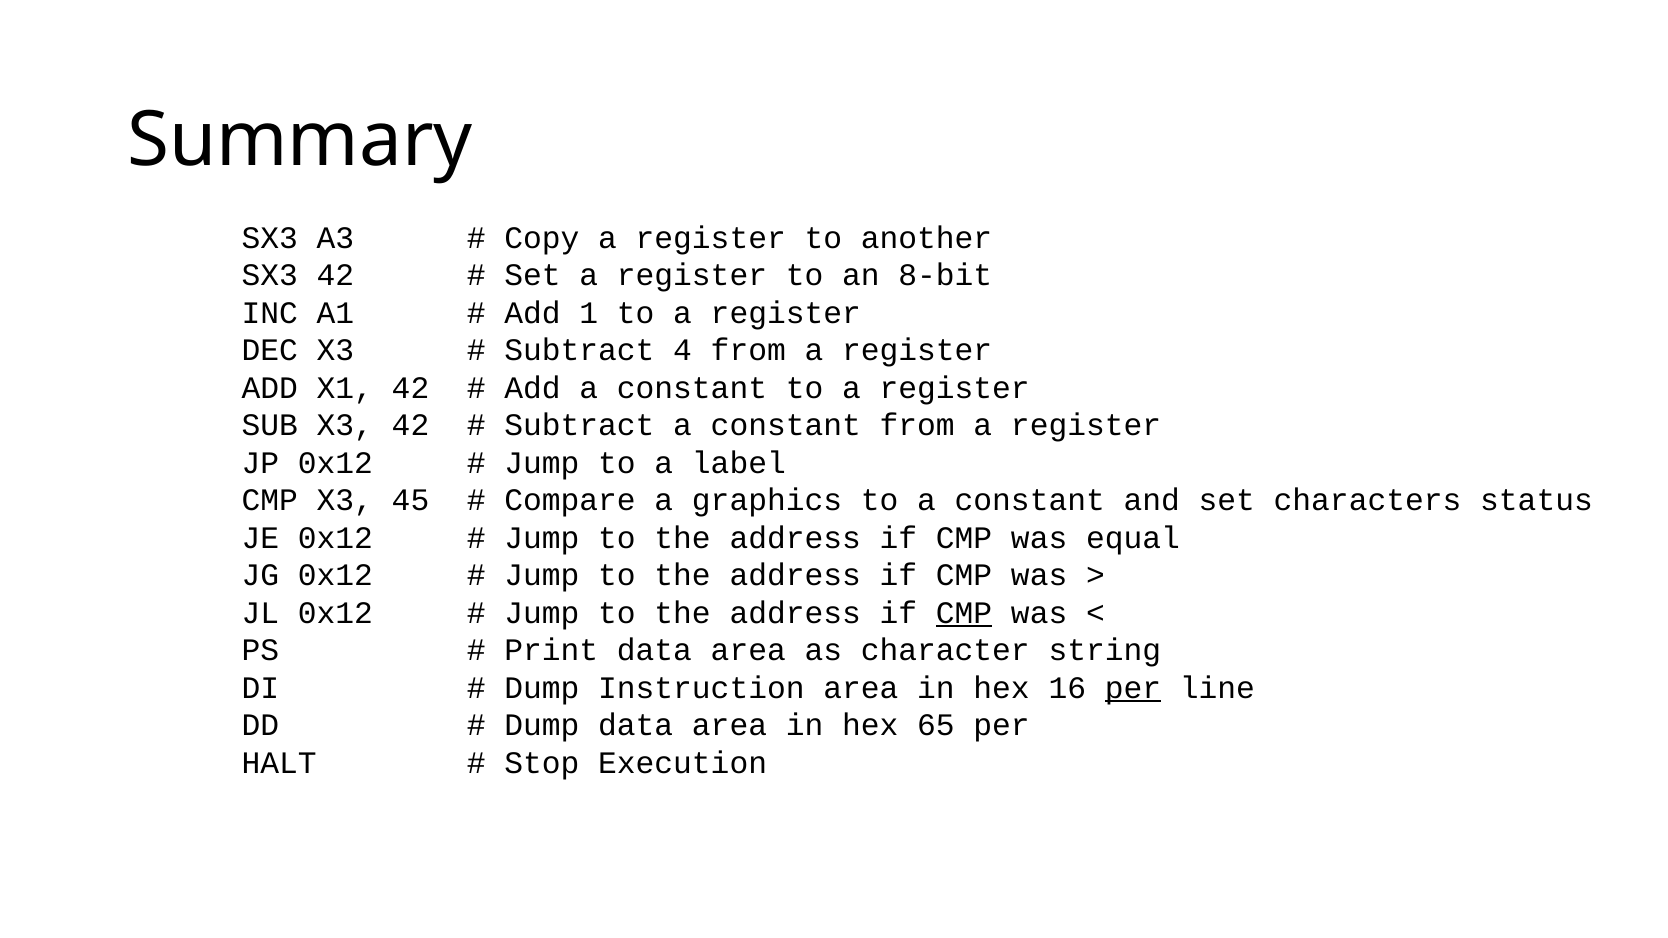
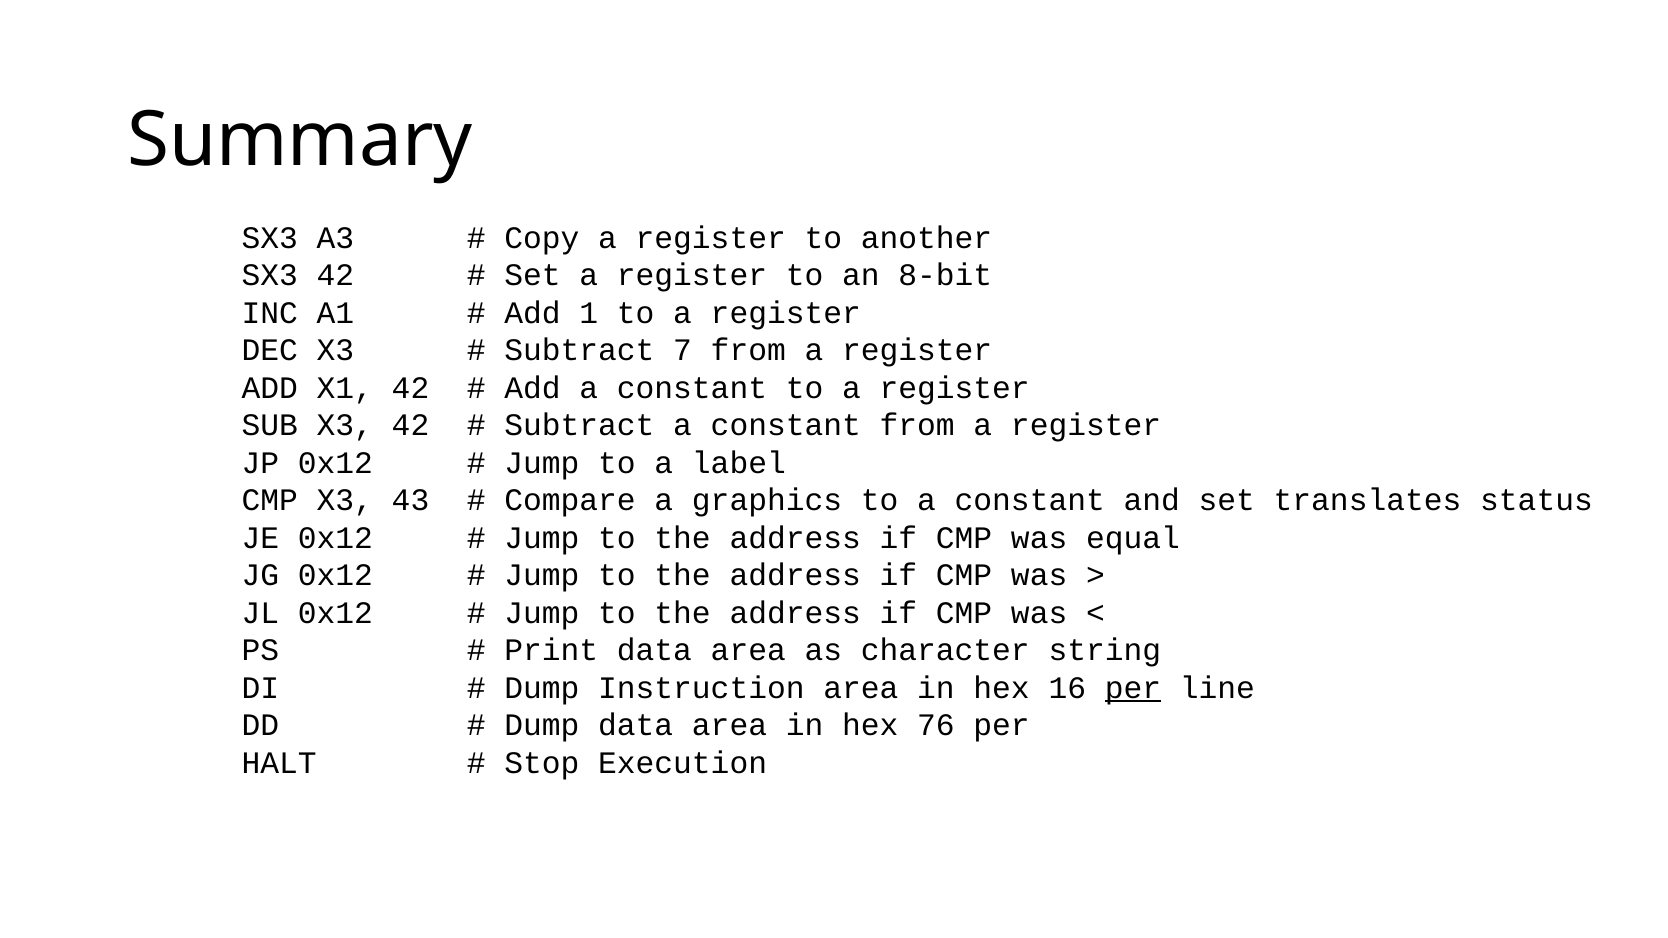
4: 4 -> 7 (683, 350)
45: 45 -> 43 (411, 501)
characters: characters -> translates (1368, 501)
CMP underline: present -> none (964, 613)
65: 65 -> 76 (936, 726)
